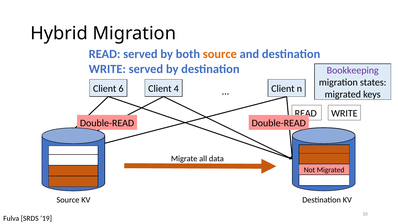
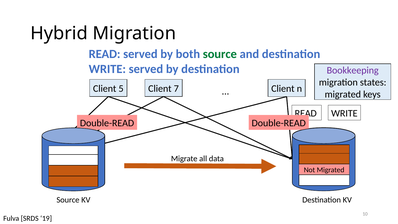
source colour: orange -> green (220, 54)
6: 6 -> 5 (121, 89)
4: 4 -> 7 (176, 89)
